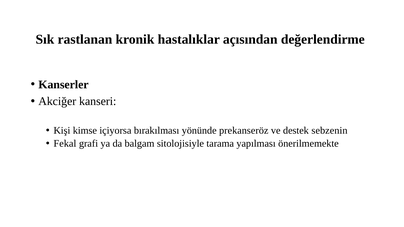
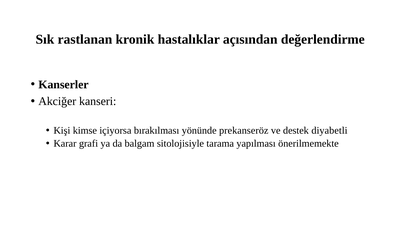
sebzenin: sebzenin -> diyabetli (329, 131)
Fekal: Fekal -> Karar (65, 144)
